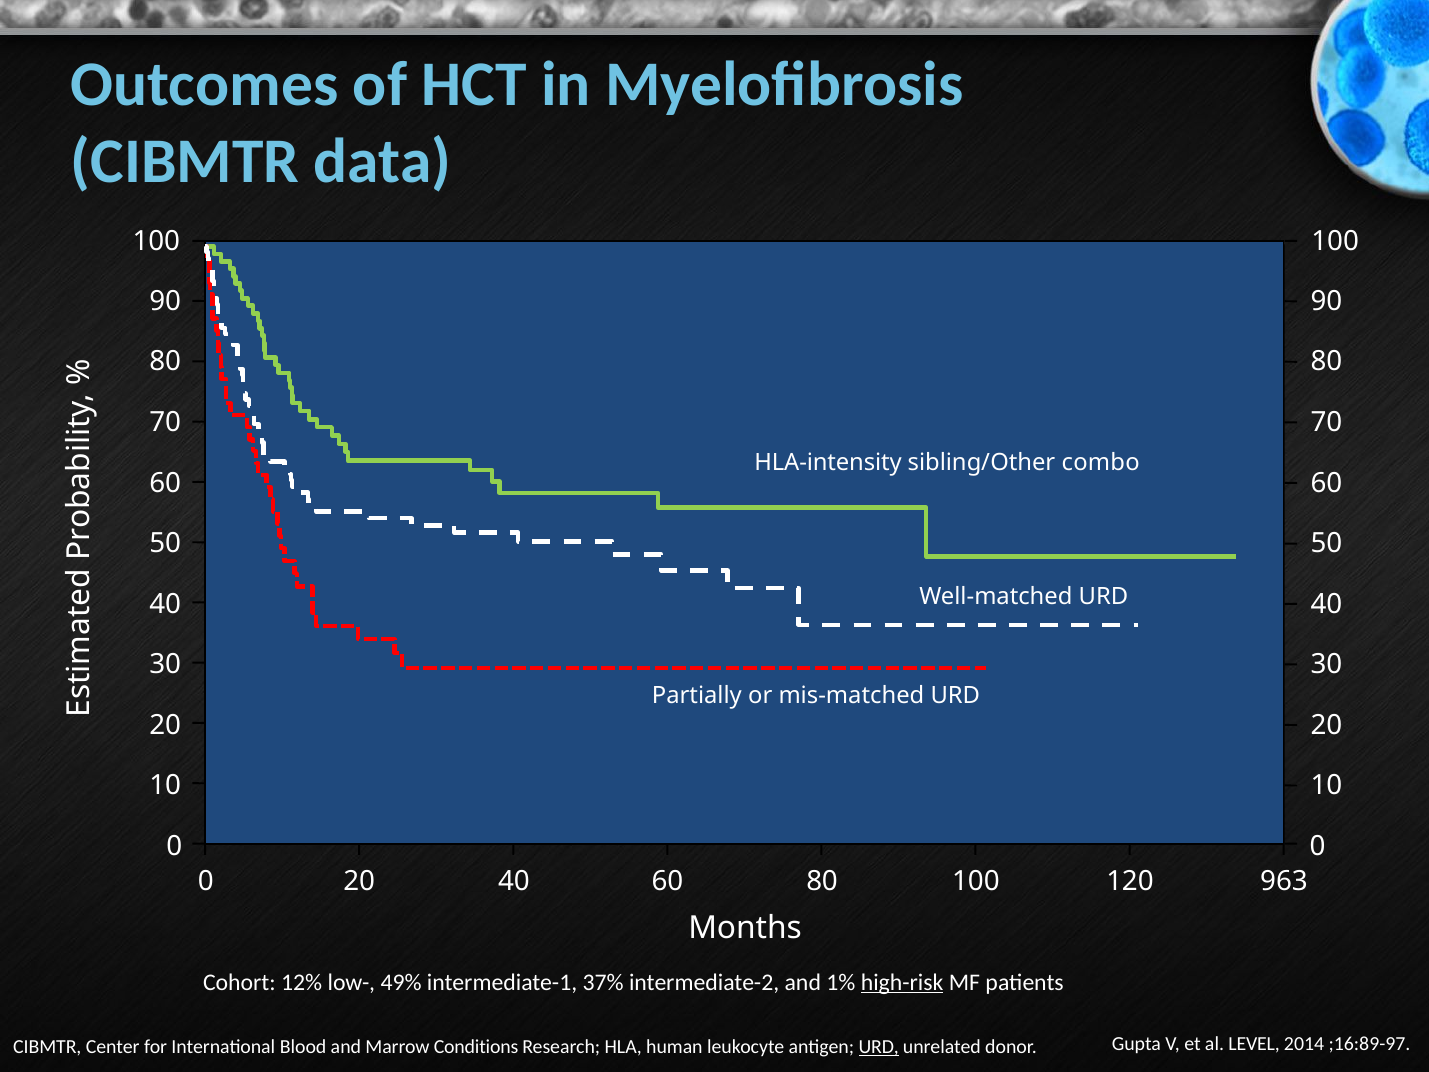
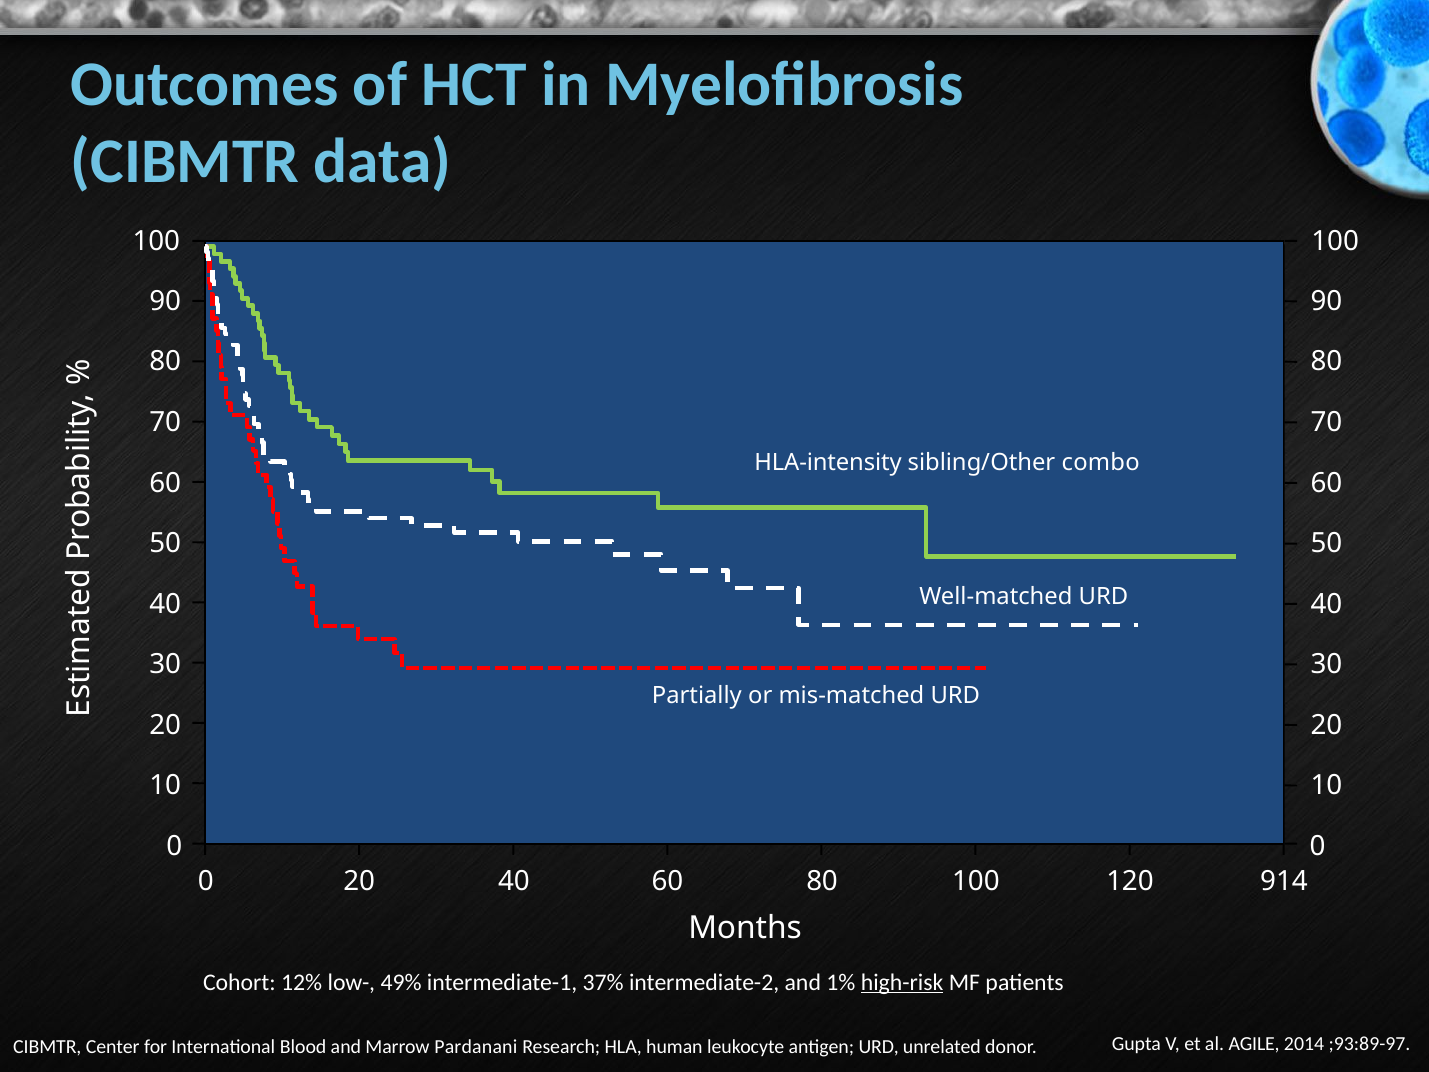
963: 963 -> 914 (1284, 881)
Conditions: Conditions -> Pardanani (476, 1047)
URD underline: present -> none (879, 1047)
LEVEL: LEVEL -> AGILE (1254, 1044)
;16:89-97: ;16:89-97 -> ;93:89-97 (1370, 1044)
